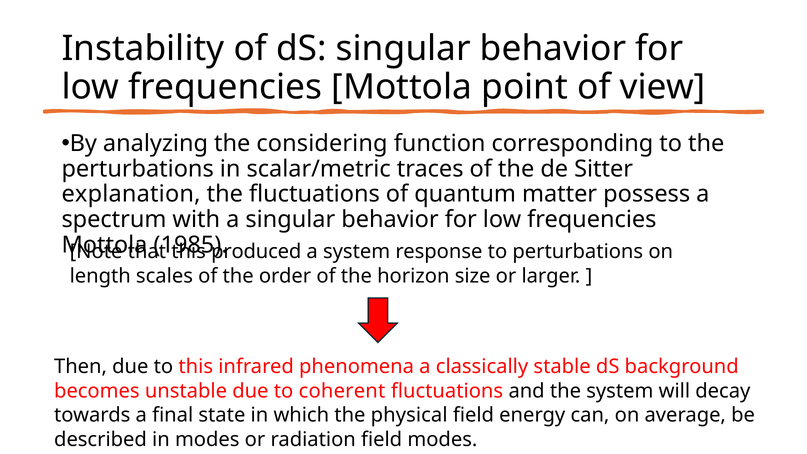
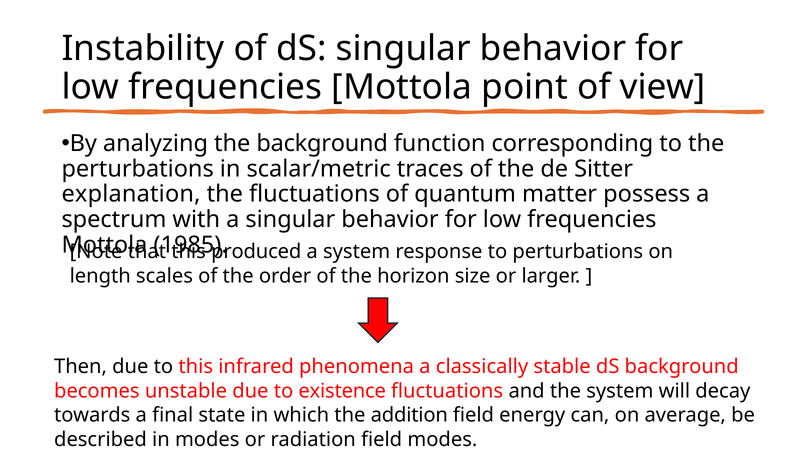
the considering: considering -> background (322, 143)
coherent: coherent -> existence (342, 391)
physical: physical -> addition (409, 415)
